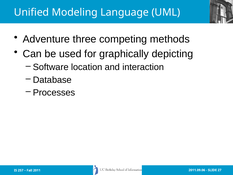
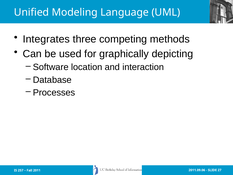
Adventure: Adventure -> Integrates (46, 39)
